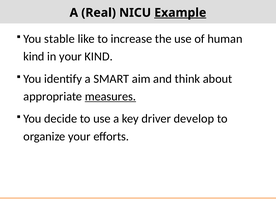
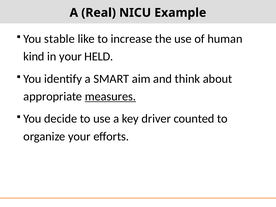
Example underline: present -> none (180, 13)
your KIND: KIND -> HELD (99, 57)
develop: develop -> counted (194, 119)
